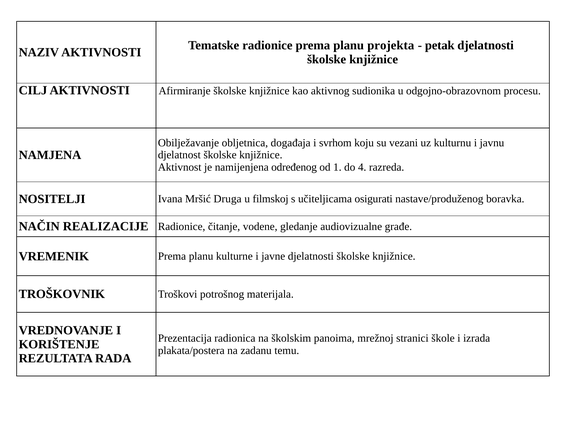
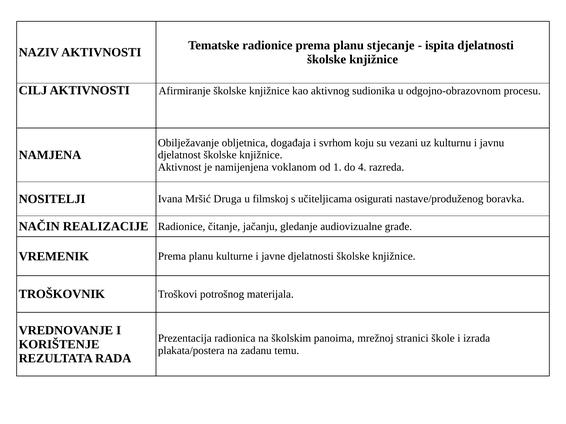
projekta: projekta -> stjecanje (391, 45)
petak: petak -> ispita (440, 45)
određenog: određenog -> voklanom (294, 167)
vodene: vodene -> jačanju (260, 227)
